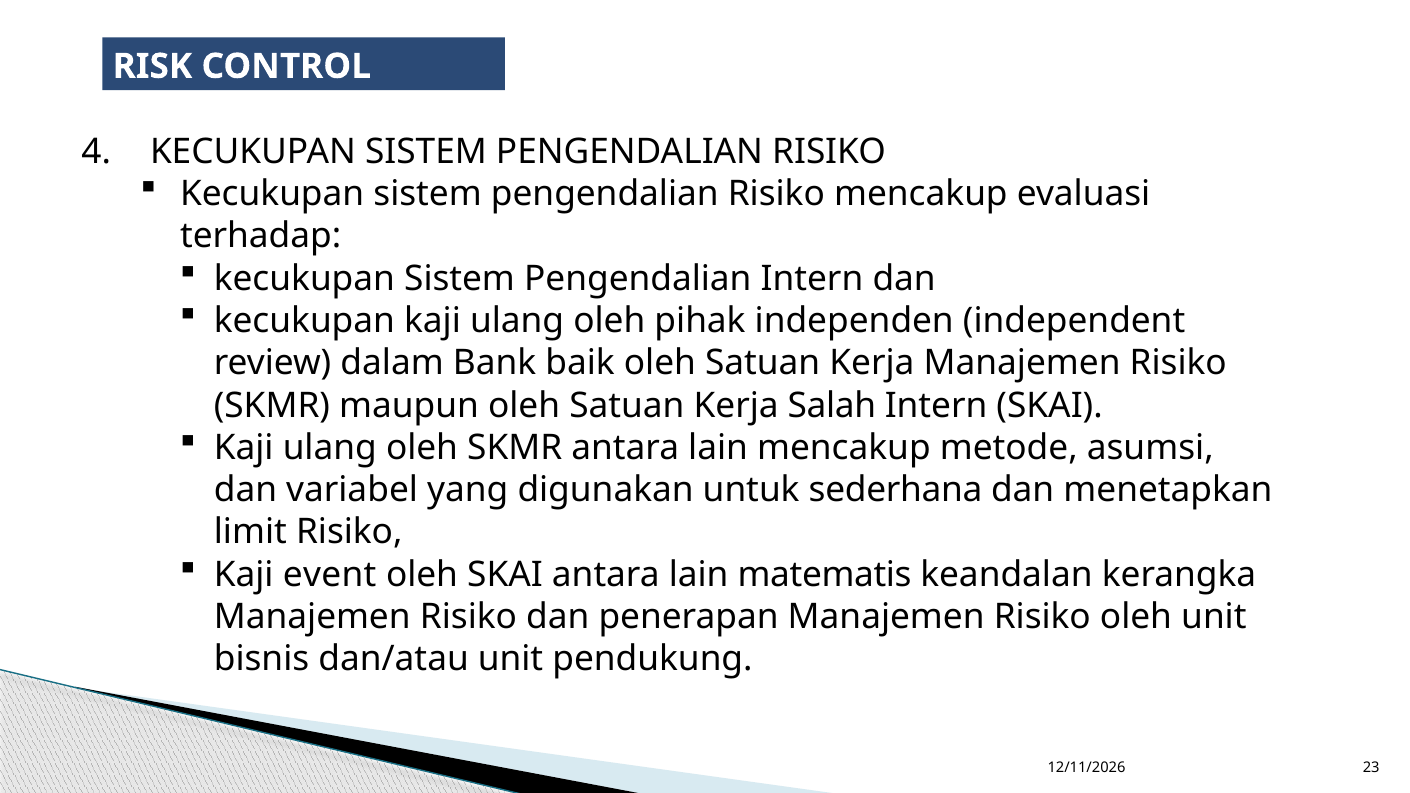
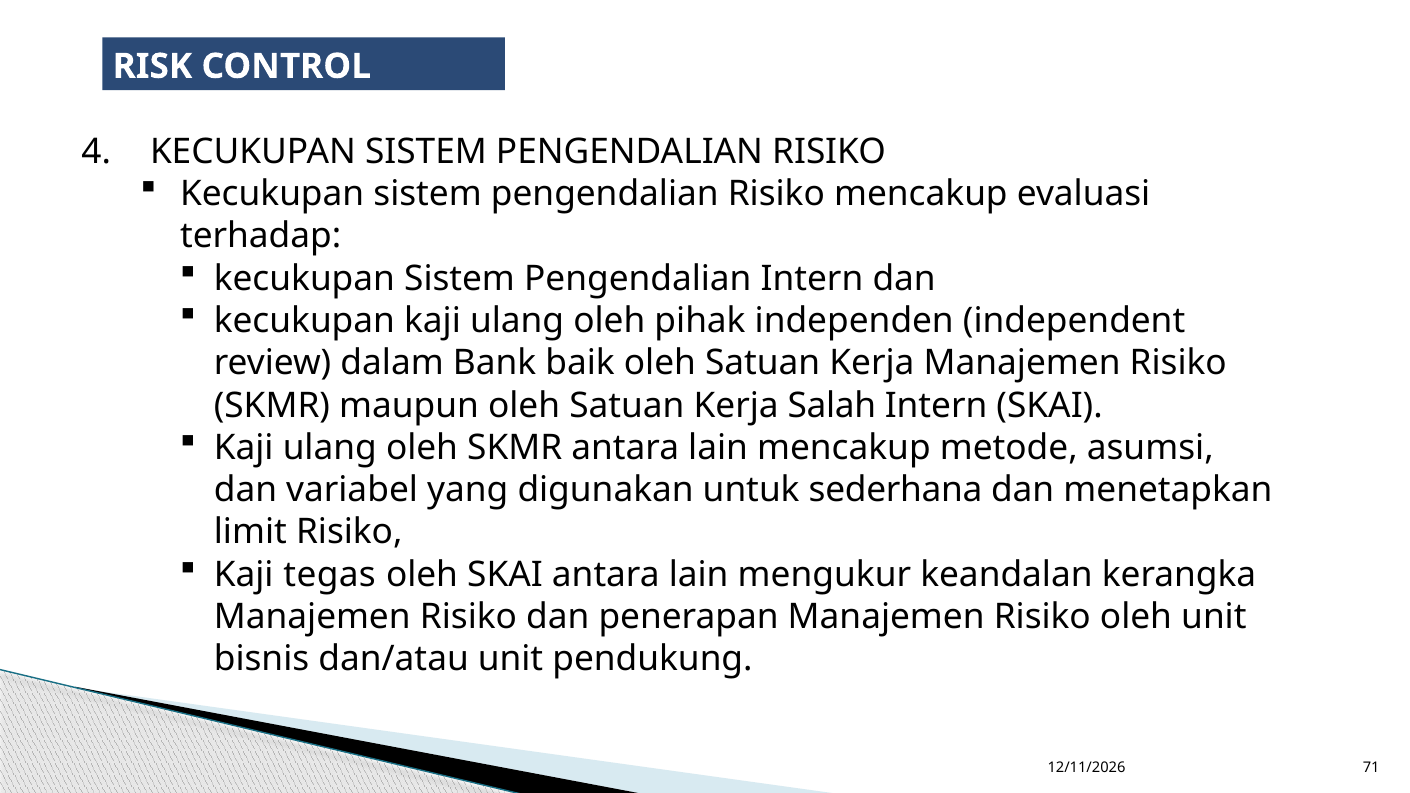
event: event -> tegas (330, 575)
matematis: matematis -> mengukur (824, 575)
23: 23 -> 71 (1371, 768)
